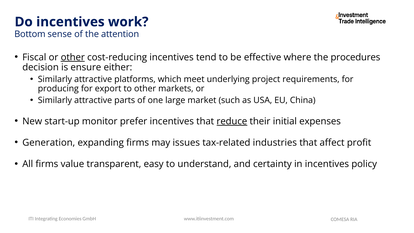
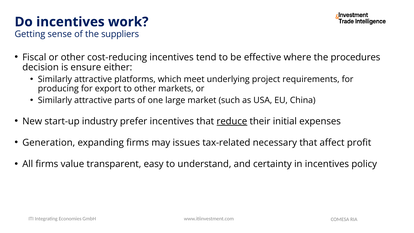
Bottom: Bottom -> Getting (30, 34)
attention: attention -> suppliers (120, 34)
other underline: present -> none (73, 57)
monitor: monitor -> industry (100, 121)
industries: industries -> necessary (275, 143)
